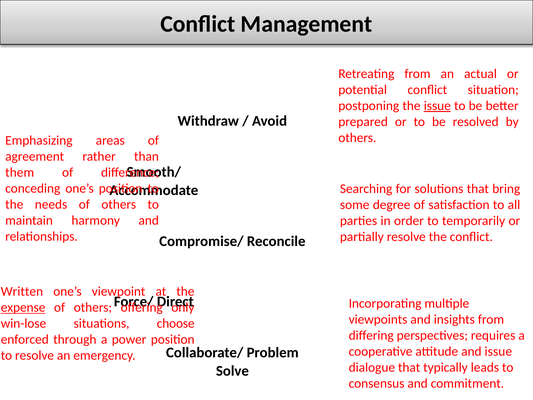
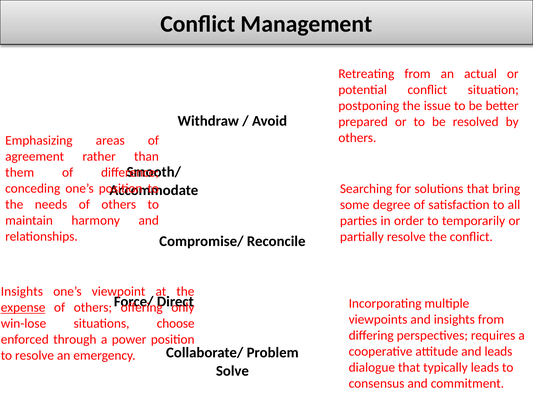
issue underline: present -> none (437, 106)
Written: Written -> Insights (22, 291)
and issue: issue -> leads (498, 351)
